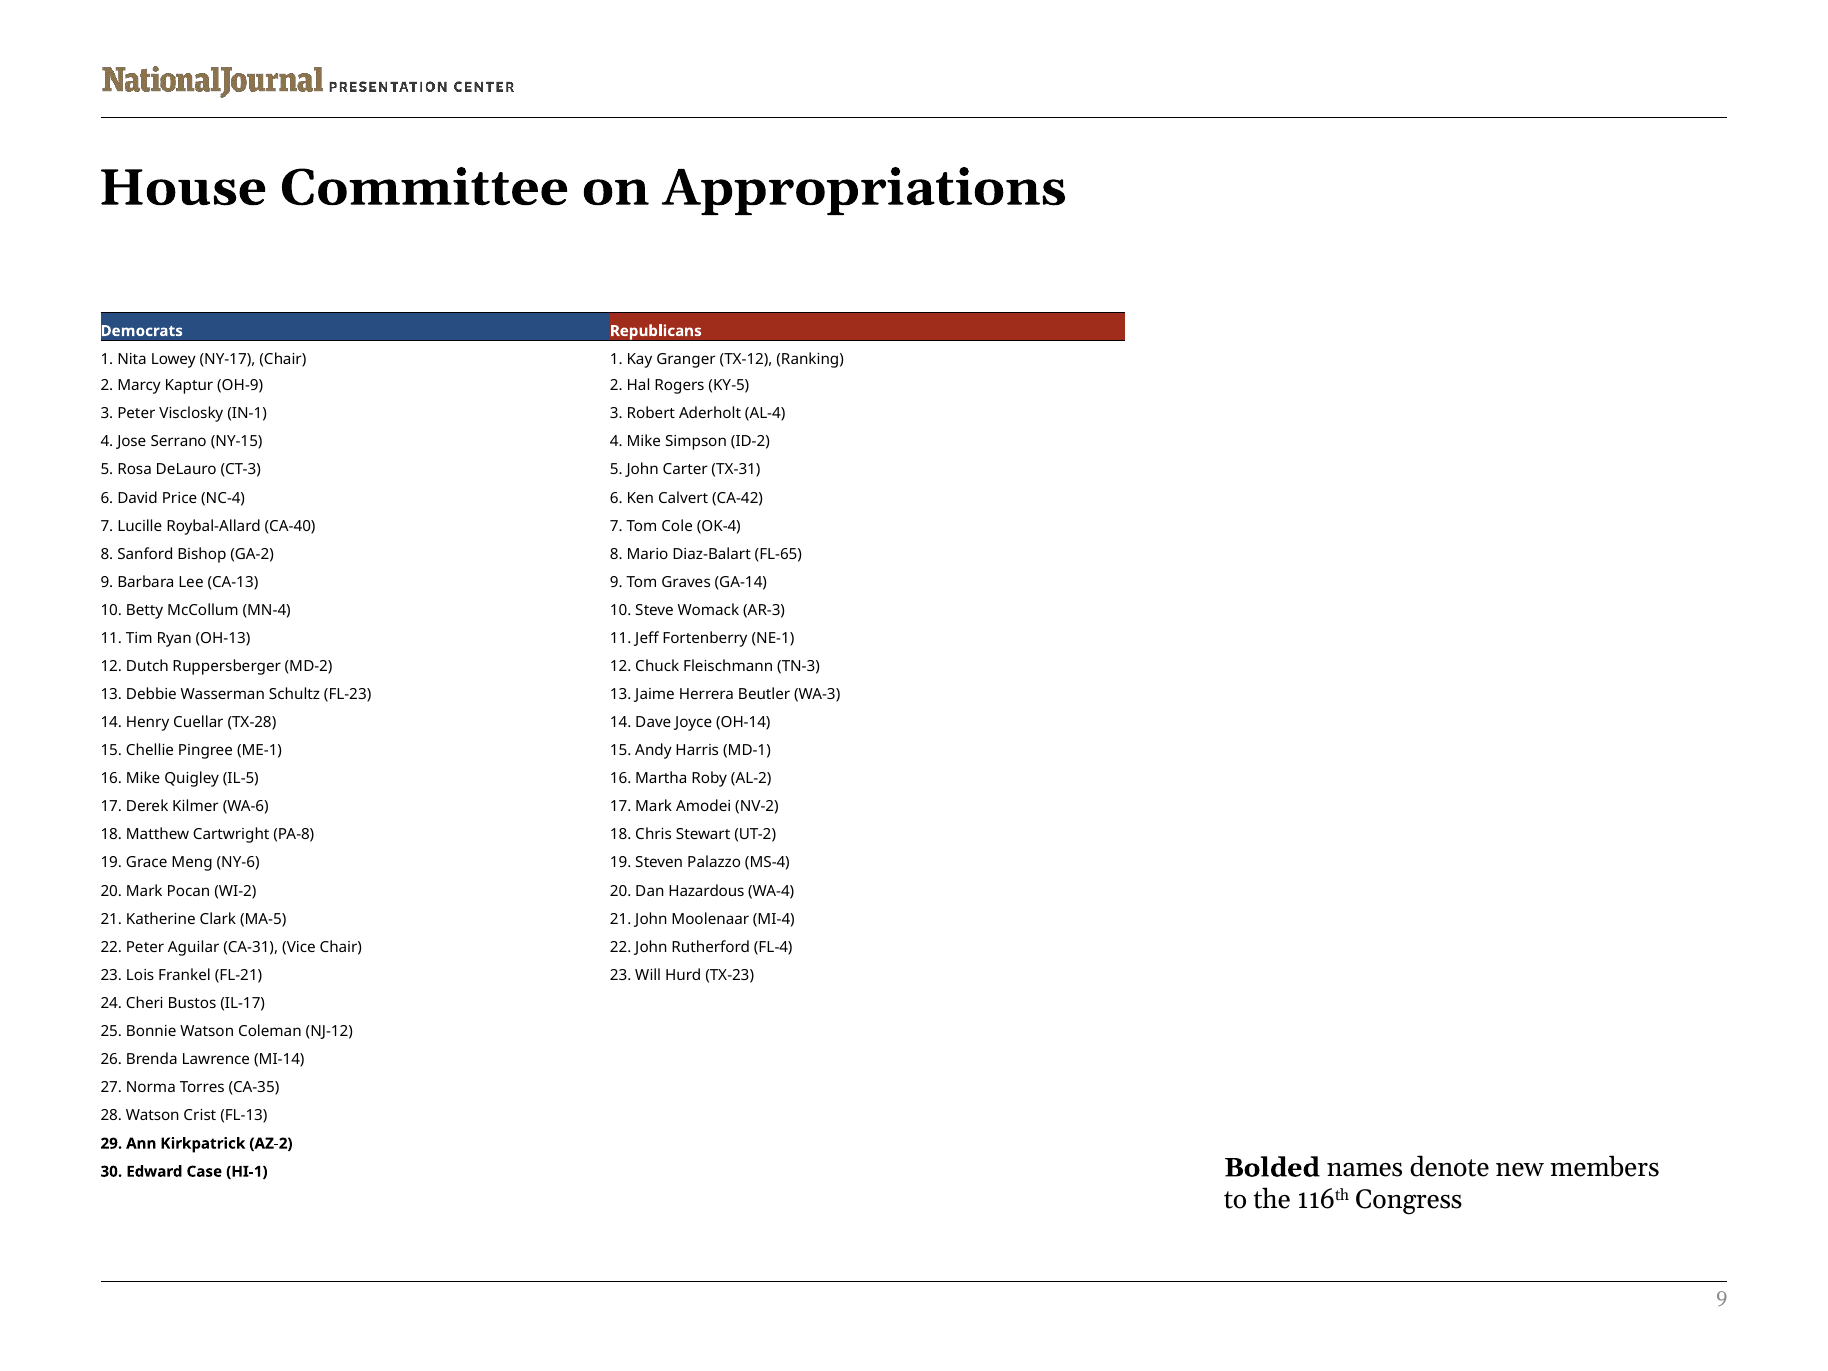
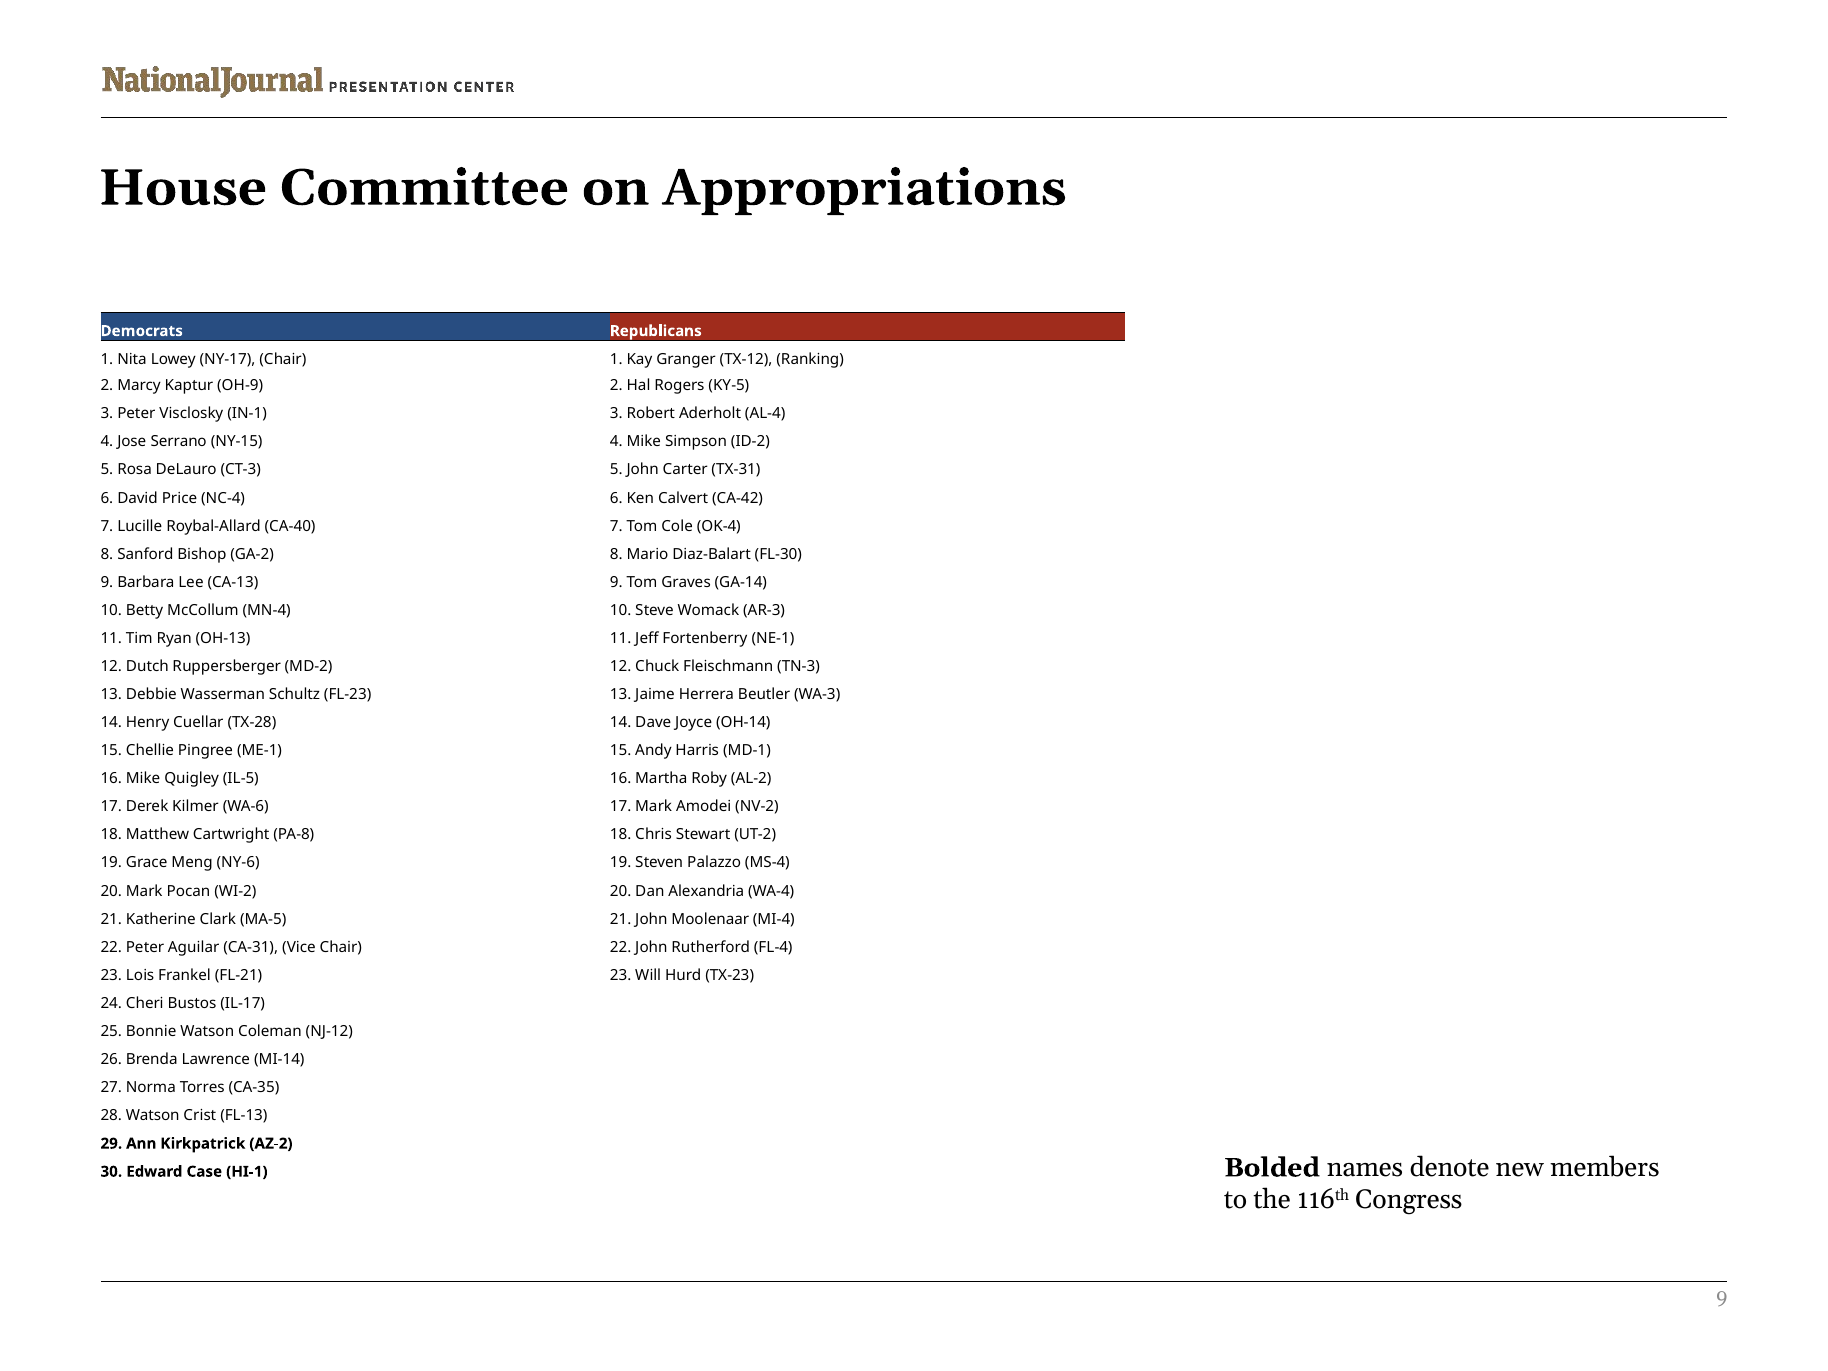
FL-65: FL-65 -> FL-30 (778, 554)
Hazardous: Hazardous -> Alexandria (706, 891)
